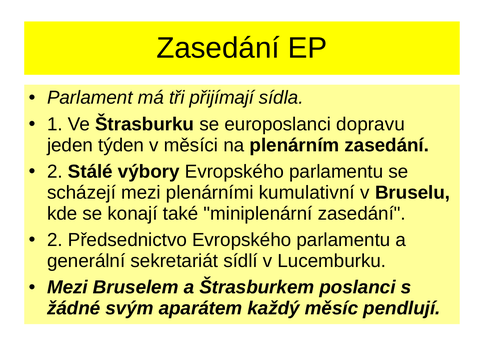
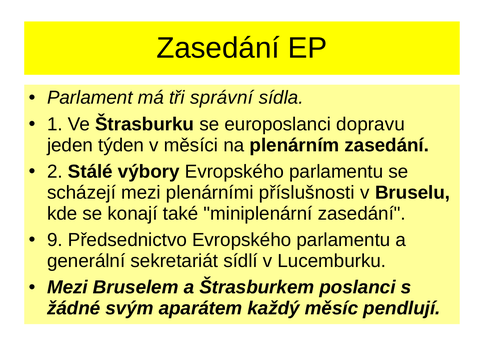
přijímají: přijímají -> správní (222, 98)
kumulativní: kumulativní -> příslušnosti (307, 193)
2: 2 -> 9 (55, 240)
